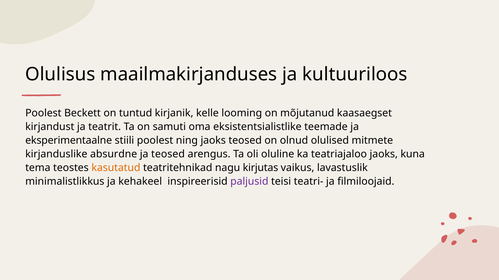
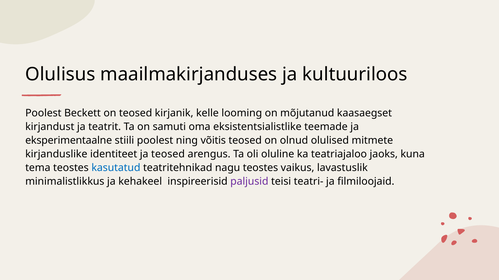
on tuntud: tuntud -> teosed (136, 113)
ning jaoks: jaoks -> võitis (213, 141)
absurdne: absurdne -> identiteet (114, 155)
kasutatud colour: orange -> blue (116, 168)
nagu kirjutas: kirjutas -> teostes (260, 168)
